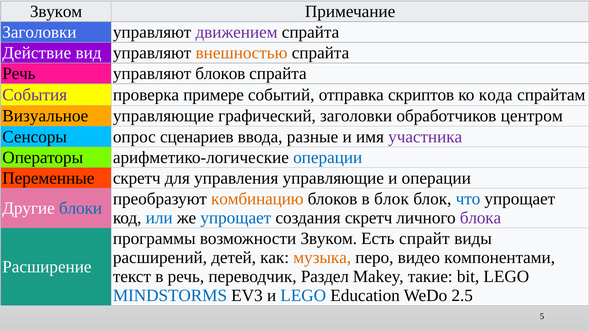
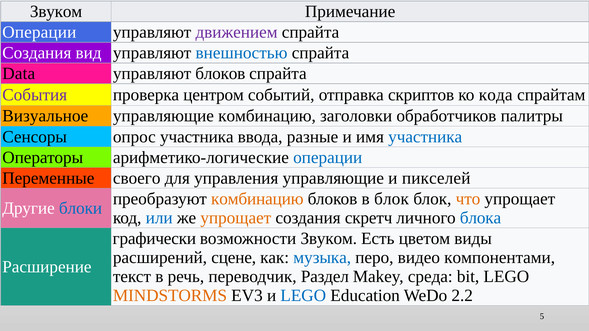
Заголовки: Заголовки -> Операции (39, 32)
Действие: Действие -> Создания (37, 53)
внешностью colour: orange -> blue (242, 53)
Речь: Речь -> Data (19, 74)
примере: примере -> центром (214, 95)
управляющие графический: графический -> комбинацию (267, 116)
центром: центром -> палитры (532, 116)
опрос сценариев: сценариев -> участника (197, 137)
участника colour: purple -> blue (425, 137)
Переменные скретч: скретч -> своего (137, 178)
и операции: операции -> пикселей (436, 178)
что colour: blue -> orange (468, 199)
упрощает colour: blue -> orange (236, 218)
блока colour: purple -> blue (481, 218)
программы: программы -> графически (154, 239)
спрайт: спрайт -> цветом (424, 239)
детей: детей -> сцене (234, 258)
музыка colour: orange -> blue (322, 258)
такие: такие -> среда (430, 277)
MINDSTORMS colour: blue -> orange (170, 296)
2.5: 2.5 -> 2.2 (462, 296)
